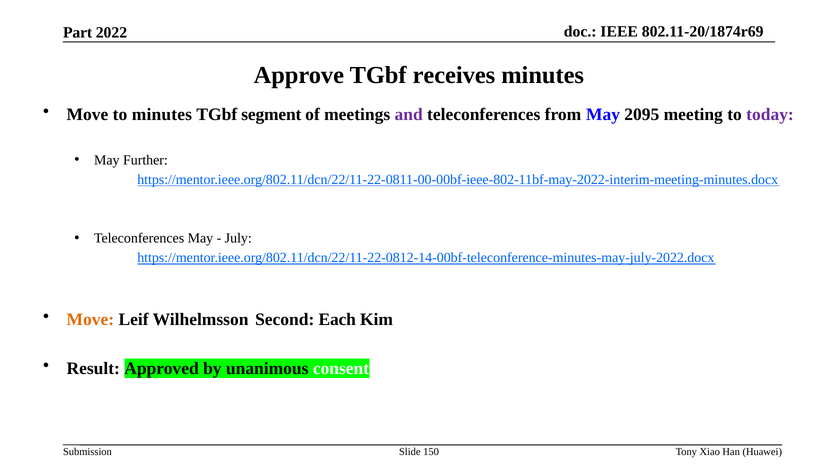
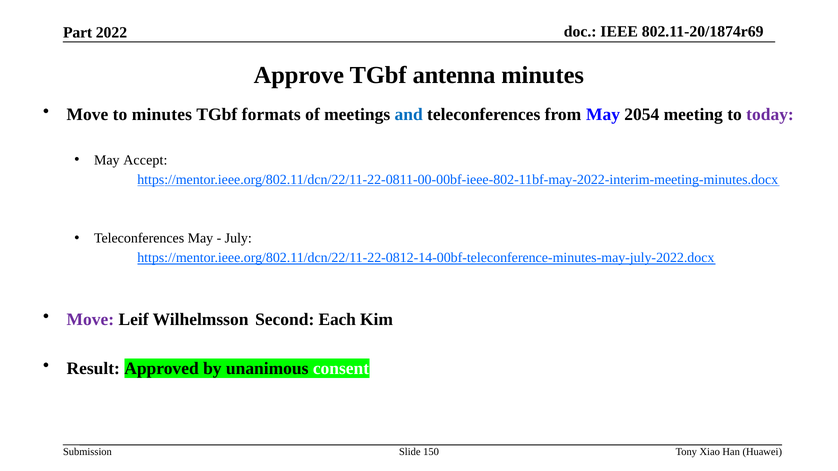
receives: receives -> antenna (454, 75)
segment: segment -> formats (271, 114)
and colour: purple -> blue (409, 114)
2095: 2095 -> 2054 (642, 114)
Further: Further -> Accept (145, 160)
Move colour: orange -> purple (90, 320)
